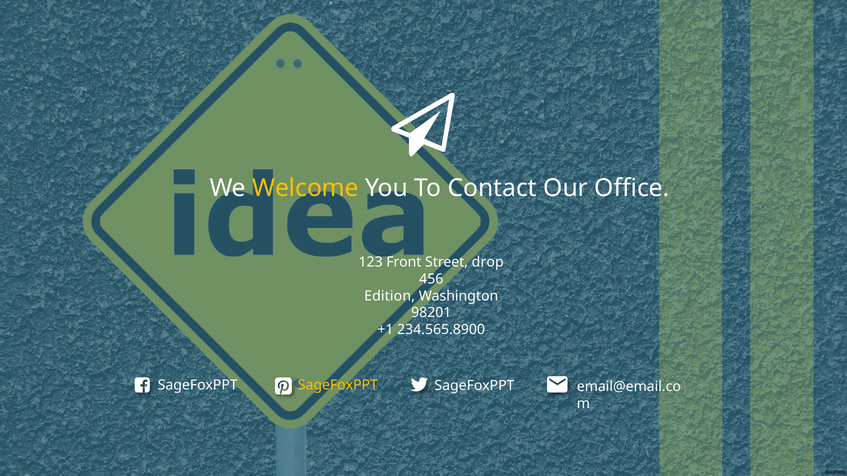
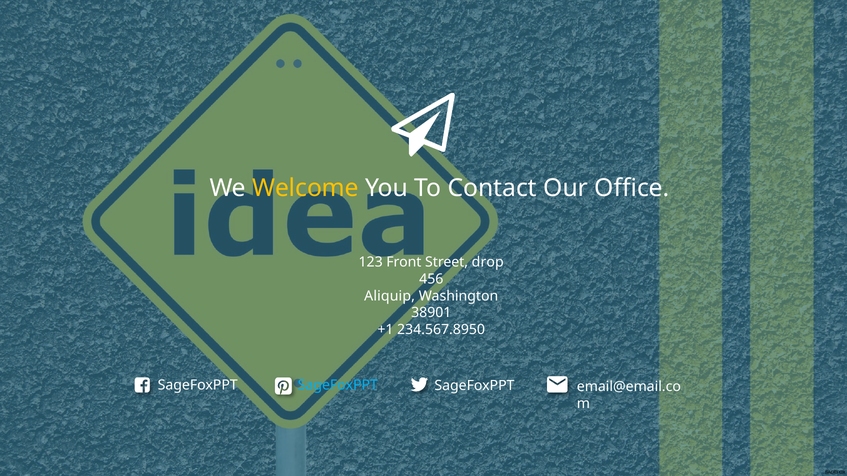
Edition: Edition -> Aliquip (390, 296)
98201: 98201 -> 38901 (431, 313)
234.565.8900: 234.565.8900 -> 234.567.8950 (441, 330)
SageFoxPPT colour: yellow -> light blue (338, 386)
